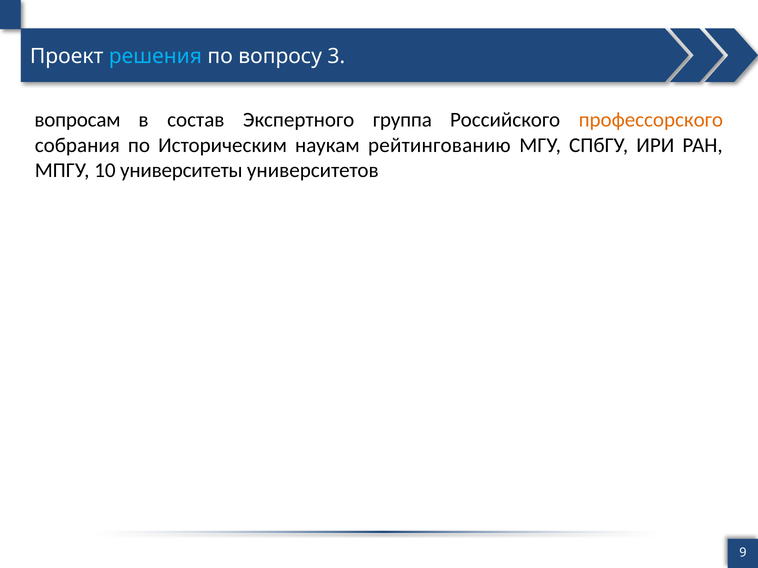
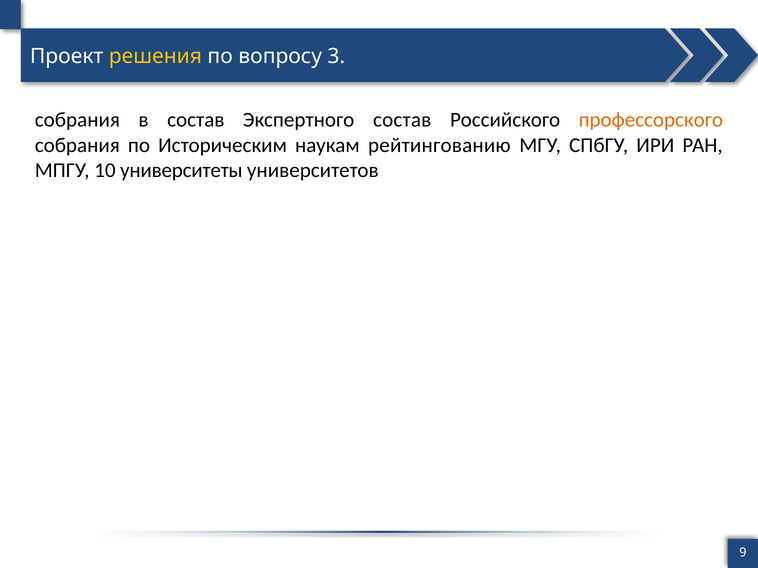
решения colour: light blue -> yellow (155, 56)
вопросам: вопросам -> собрания (77, 120)
Экспертного группа: группа -> состав (402, 120)
